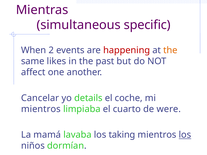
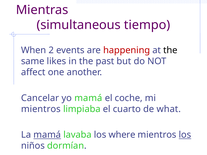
specific: specific -> tiempo (147, 25)
the colour: orange -> black (170, 50)
yo details: details -> mamá (88, 98)
were: were -> what (169, 109)
mamá underline: none -> present (47, 135)
taking: taking -> where (122, 135)
